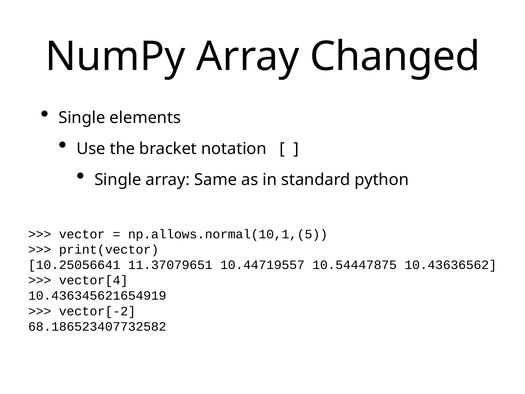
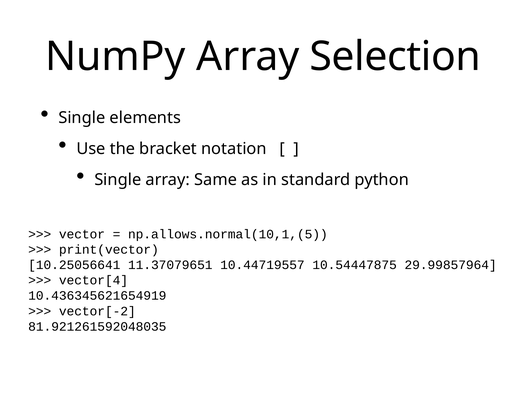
Changed: Changed -> Selection (395, 57)
10.43636562: 10.43636562 -> 29.99857964 (451, 265)
68.186523407732582: 68.186523407732582 -> 81.921261592048035 (97, 326)
